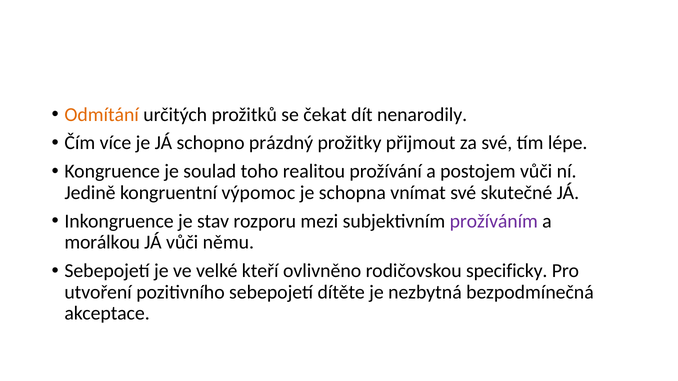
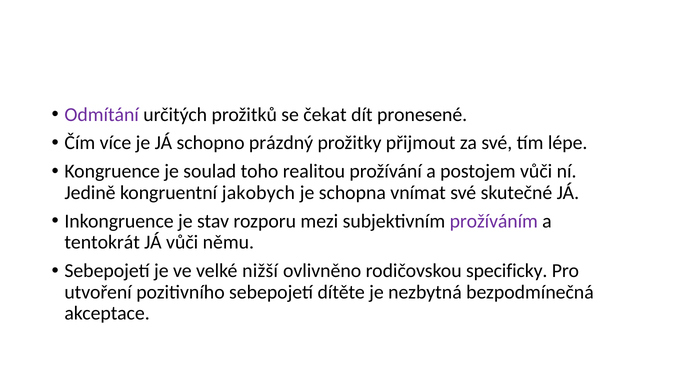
Odmítání colour: orange -> purple (102, 115)
nenarodily: nenarodily -> pronesené (422, 115)
výpomoc: výpomoc -> jakobych (258, 193)
morálkou: morálkou -> tentokrát (102, 243)
kteří: kteří -> nižší (260, 271)
